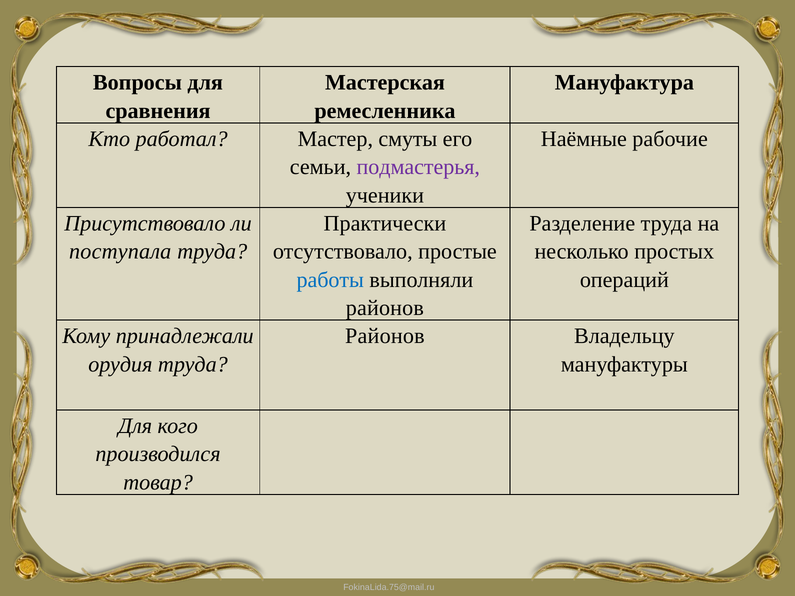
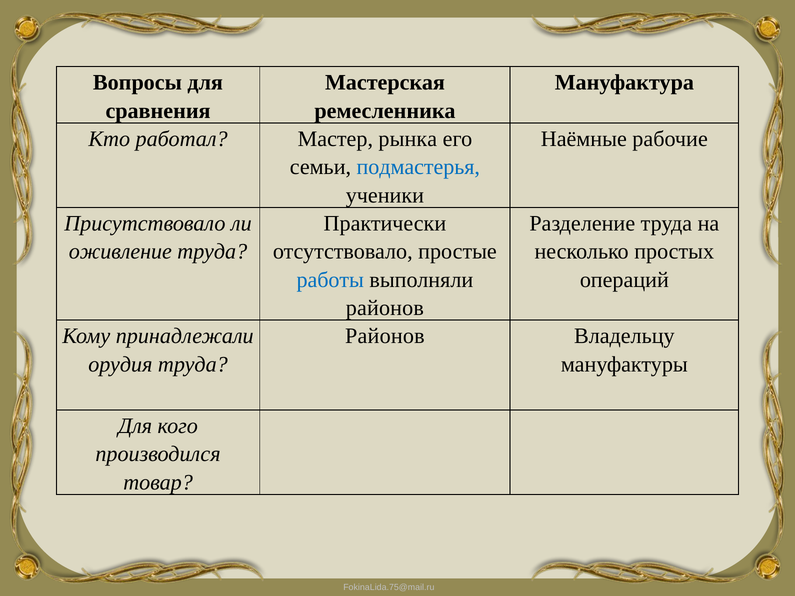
смуты: смуты -> рынка (408, 139)
подмастерья colour: purple -> blue (418, 167)
поступала: поступала -> оживление (120, 252)
